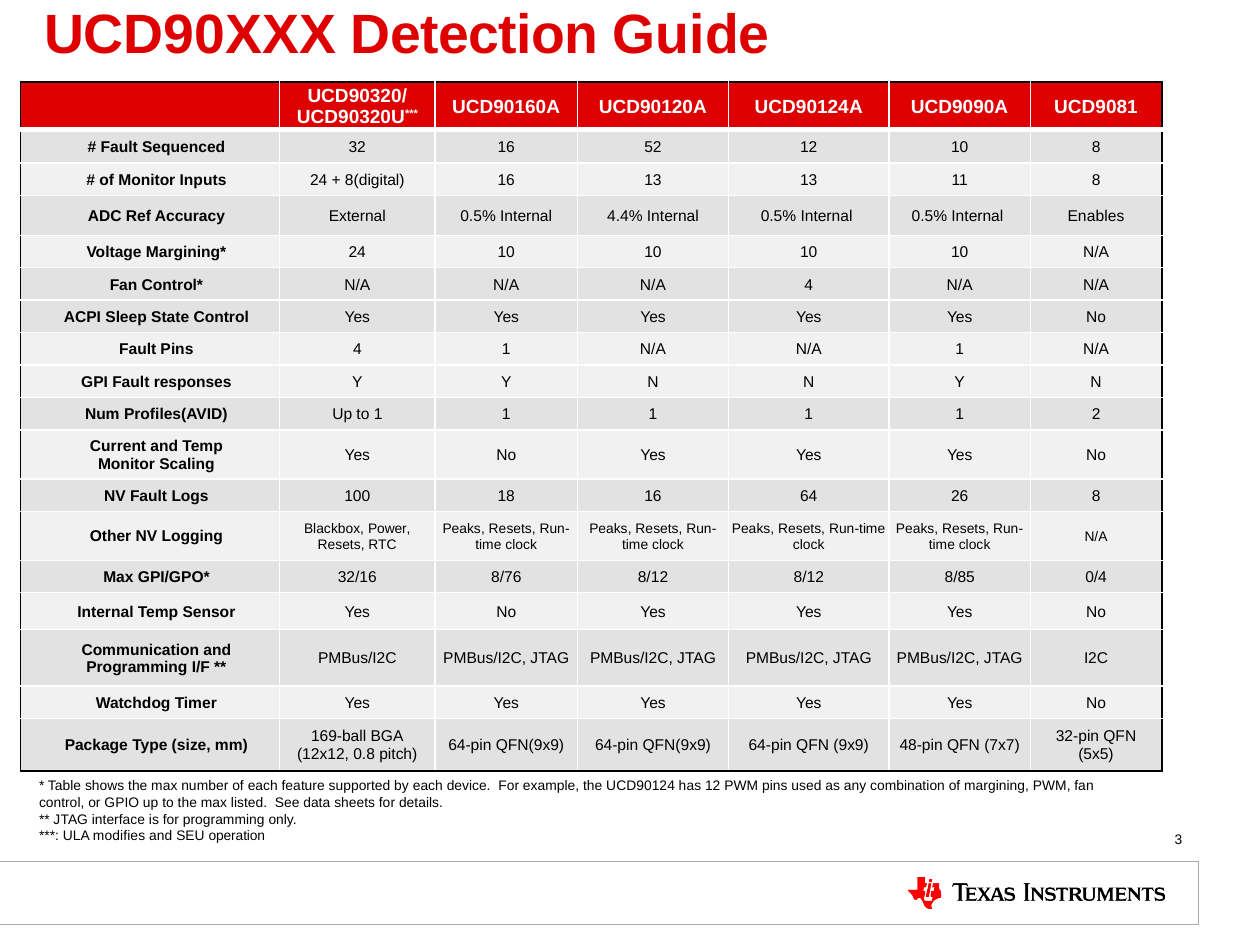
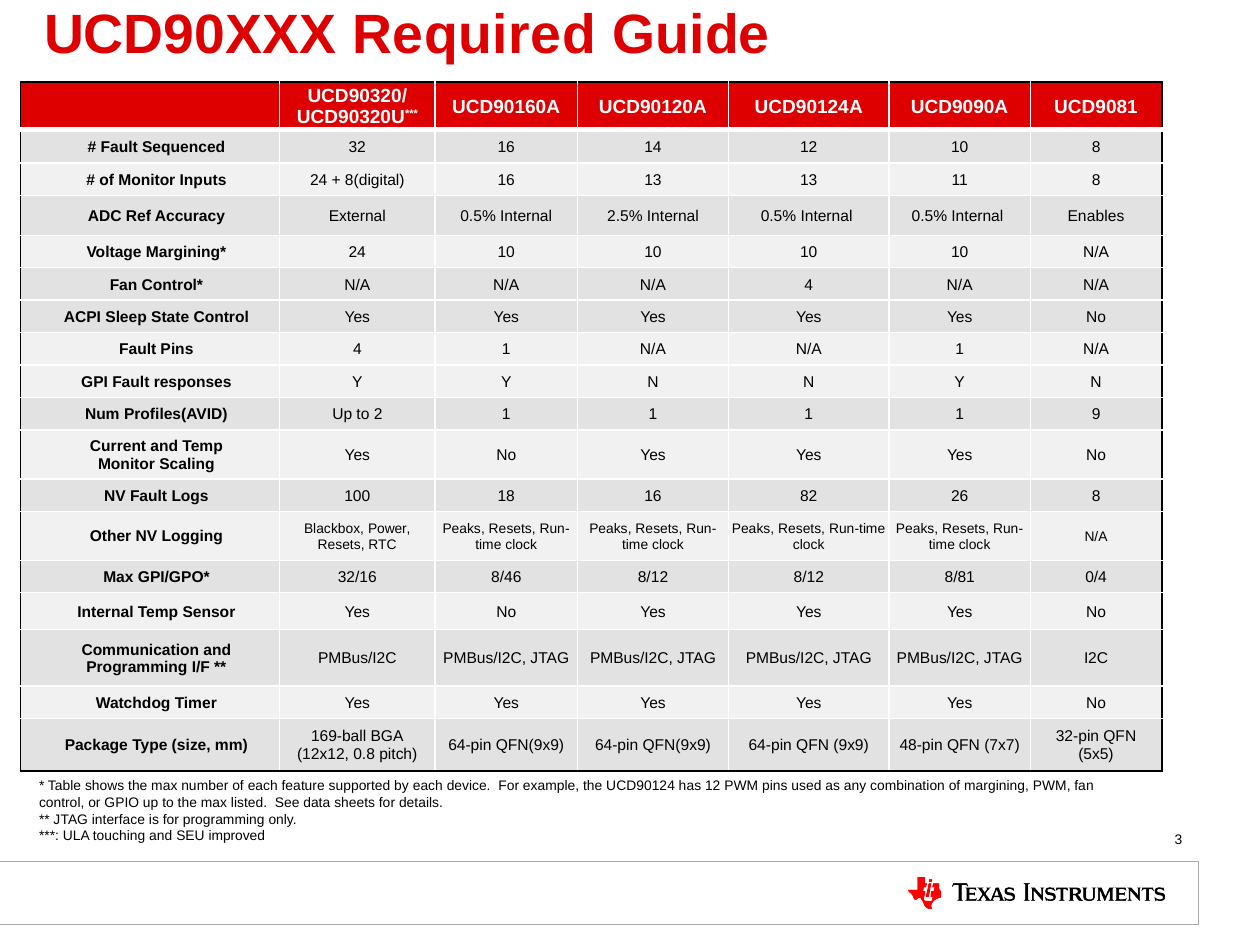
Detection: Detection -> Required (474, 36)
52: 52 -> 14 (653, 147)
4.4%: 4.4% -> 2.5% (625, 216)
to 1: 1 -> 2 (378, 415)
2: 2 -> 9 (1096, 415)
64: 64 -> 82 (809, 496)
8/76: 8/76 -> 8/46 (506, 577)
8/85: 8/85 -> 8/81 (960, 577)
modifies: modifies -> touching (119, 836)
operation: operation -> improved (237, 836)
